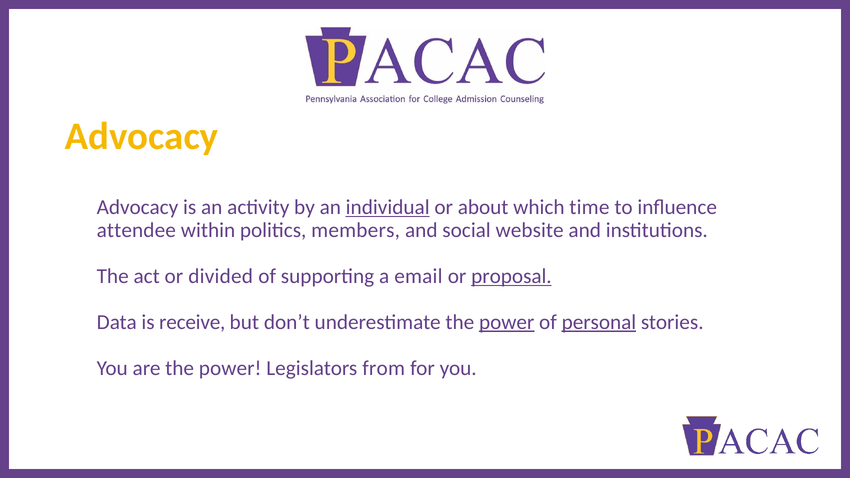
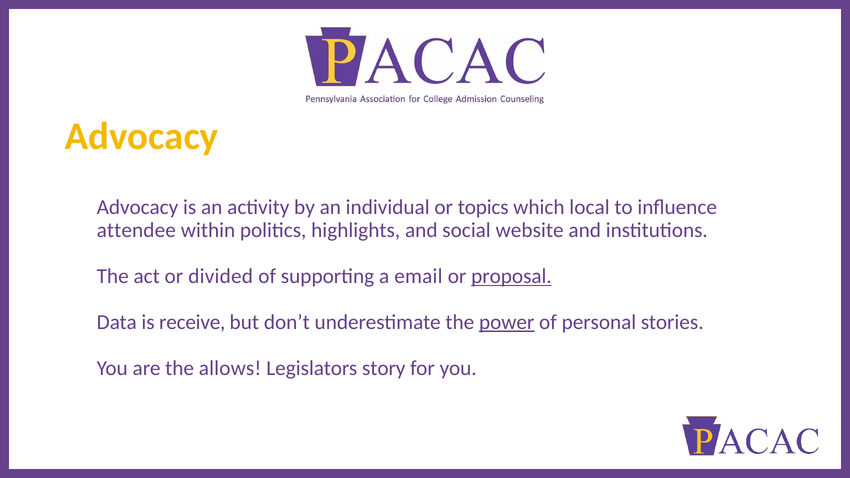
individual underline: present -> none (388, 208)
about: about -> topics (483, 208)
time: time -> local (589, 208)
members: members -> highlights (356, 230)
personal underline: present -> none (599, 322)
are the power: power -> allows (230, 368)
from: from -> story (384, 368)
